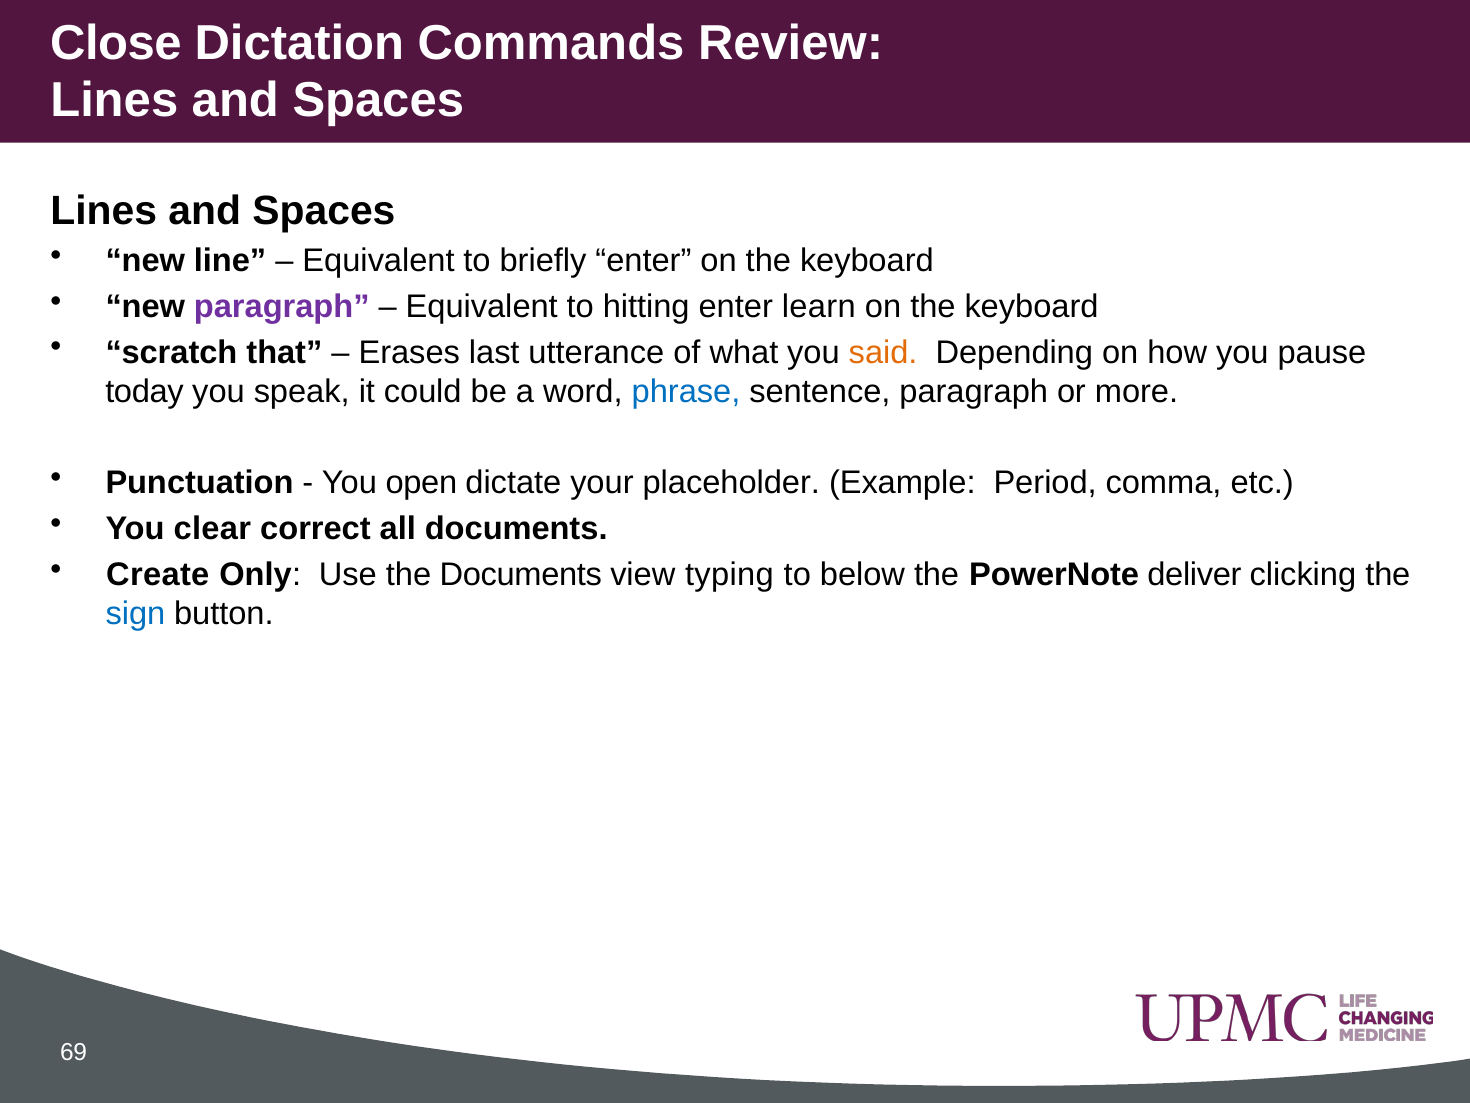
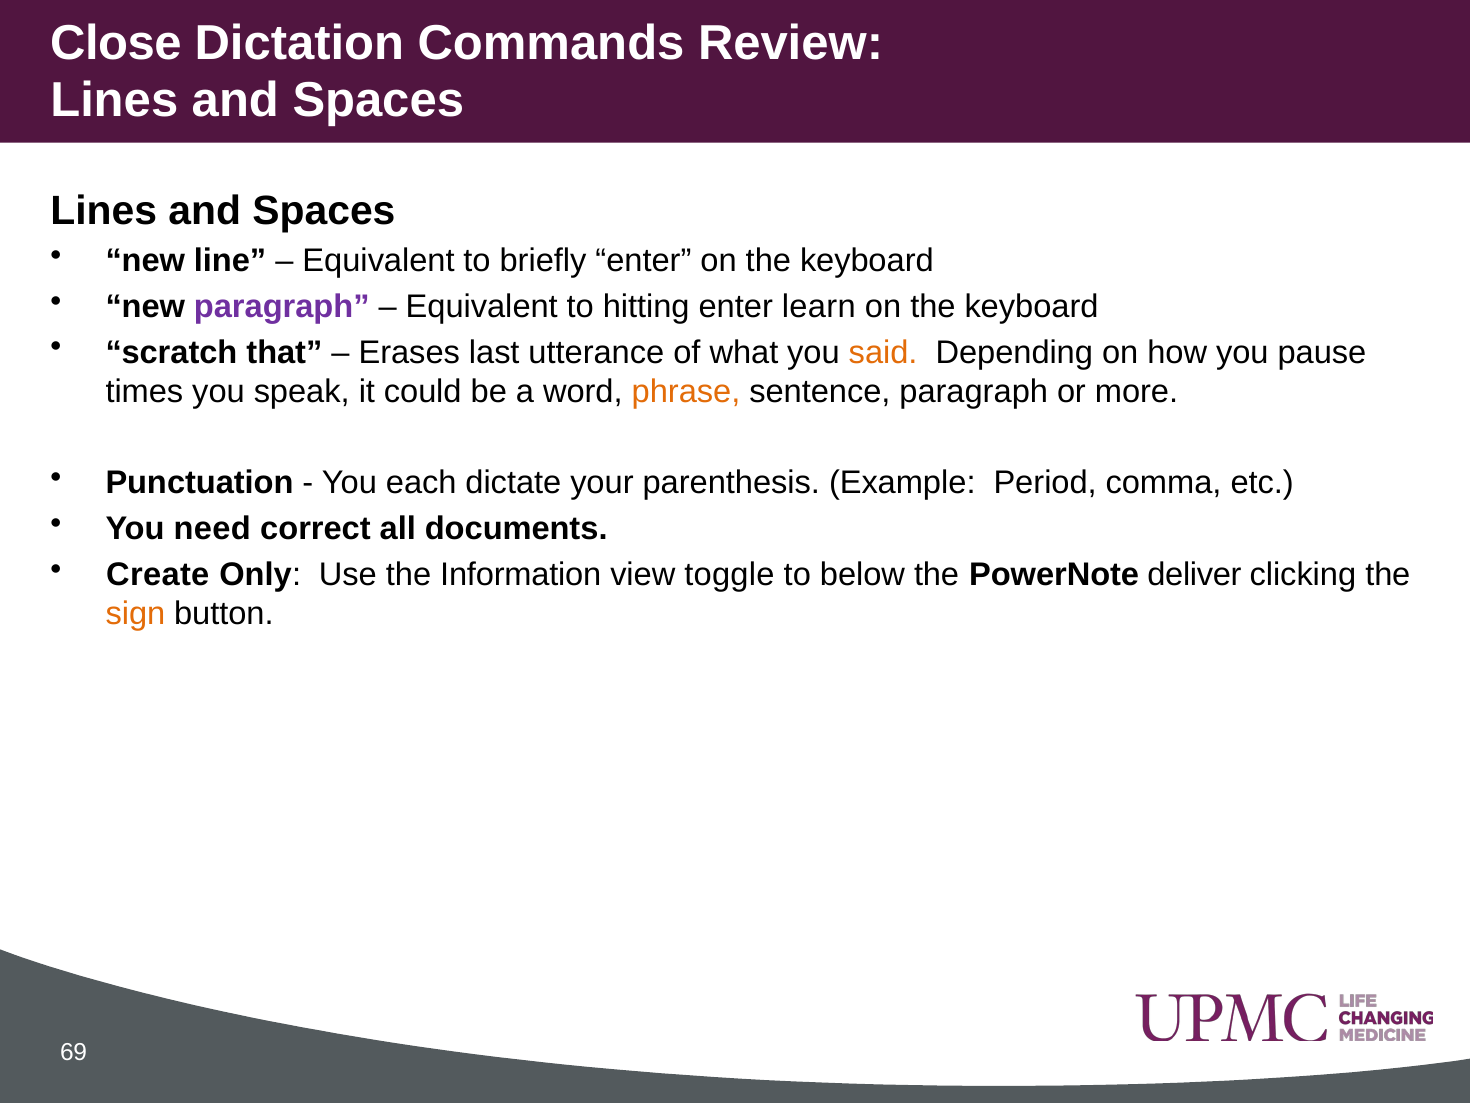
today: today -> times (144, 392)
phrase colour: blue -> orange (686, 392)
open: open -> each (421, 483)
placeholder: placeholder -> parenthesis (731, 483)
clear: clear -> need (212, 529)
the Documents: Documents -> Information (521, 574)
typing: typing -> toggle (729, 574)
sign colour: blue -> orange (135, 614)
